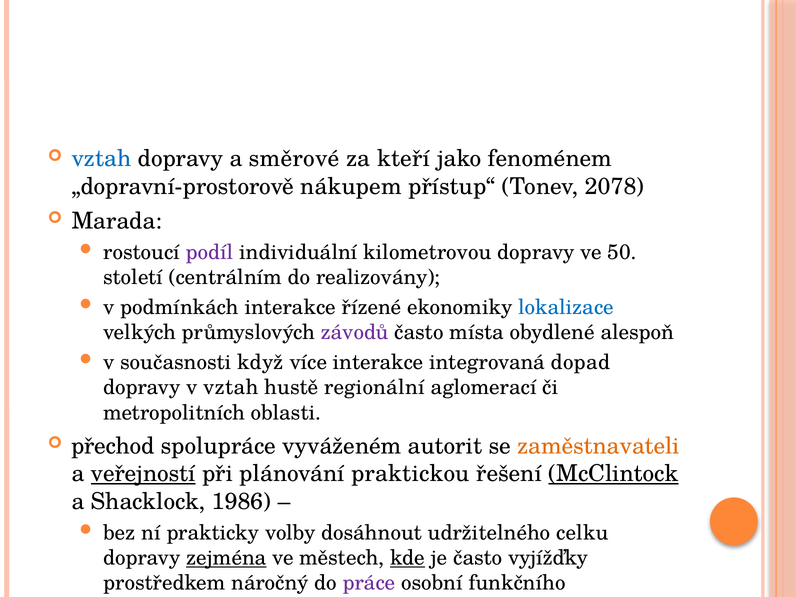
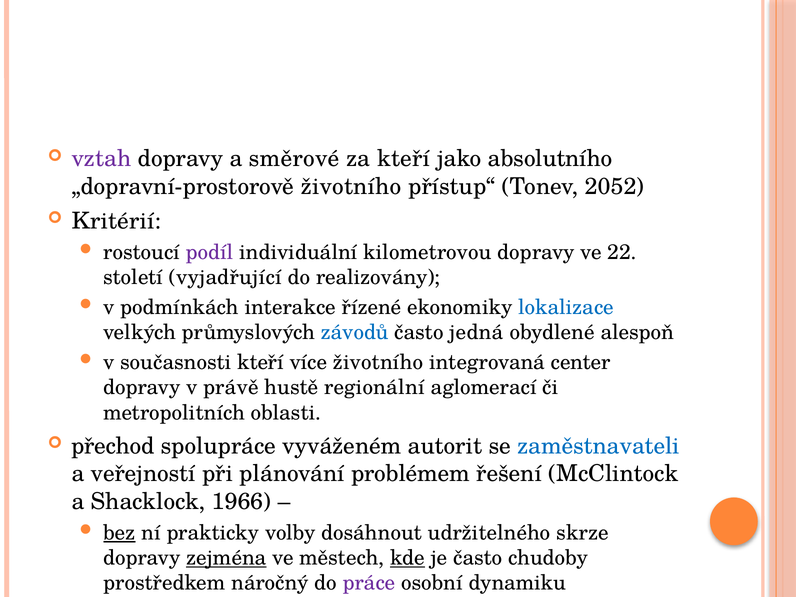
vztah colour: blue -> purple (101, 159)
fenoménem: fenoménem -> absolutního (550, 159)
„dopravní-prostorově nákupem: nákupem -> životního (351, 187)
2078: 2078 -> 2052 (614, 187)
Marada: Marada -> Kritérií (117, 221)
50: 50 -> 22 (622, 252)
centrálním: centrálním -> vyjadřující (225, 277)
závodů colour: purple -> blue (355, 332)
místa: místa -> jedná (476, 332)
současnosti když: když -> kteří (260, 362)
více interakce: interakce -> životního (378, 362)
dopad: dopad -> center (581, 362)
v vztah: vztah -> právě (231, 387)
zaměstnavateli colour: orange -> blue (599, 446)
veřejností underline: present -> none (143, 474)
praktickou: praktickou -> problémem (411, 474)
McClintock underline: present -> none (613, 474)
1986: 1986 -> 1966 (241, 502)
bez underline: none -> present (119, 533)
celku: celku -> skrze (583, 533)
vyjížďky: vyjížďky -> chudoby (548, 558)
funkčního: funkčního -> dynamiku (517, 583)
